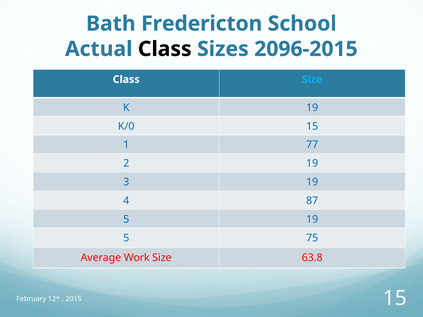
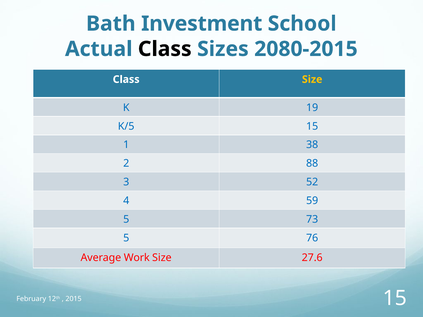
Fredericton: Fredericton -> Investment (202, 24)
2096-2015: 2096-2015 -> 2080-2015 (306, 49)
Size colour: light blue -> yellow (312, 79)
K/0: K/0 -> K/5 (126, 126)
77: 77 -> 38 (312, 145)
2 19: 19 -> 88 (312, 164)
3 19: 19 -> 52 (312, 182)
87: 87 -> 59 (312, 201)
5 19: 19 -> 73 (312, 219)
75: 75 -> 76 (312, 238)
63.8: 63.8 -> 27.6 (312, 258)
